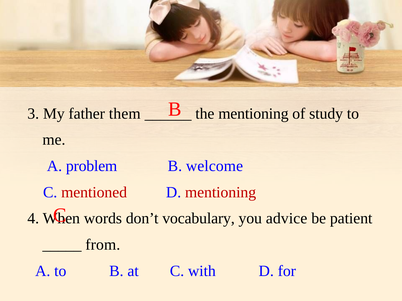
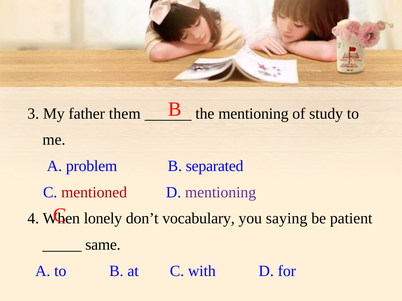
welcome: welcome -> separated (215, 166)
mentioning colour: red -> purple (221, 193)
words: words -> lonely (103, 219)
advice: advice -> saying (287, 219)
from: from -> same (103, 245)
